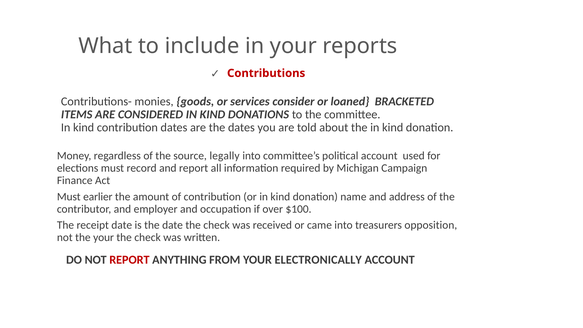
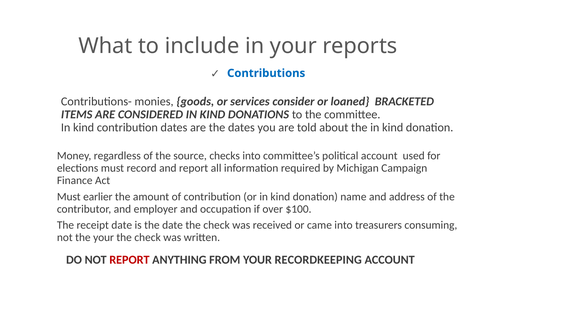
Contributions colour: red -> blue (266, 73)
legally: legally -> checks (225, 156)
opposition: opposition -> consuming (431, 225)
ELECTRONICALLY: ELECTRONICALLY -> RECORDKEEPING (318, 260)
